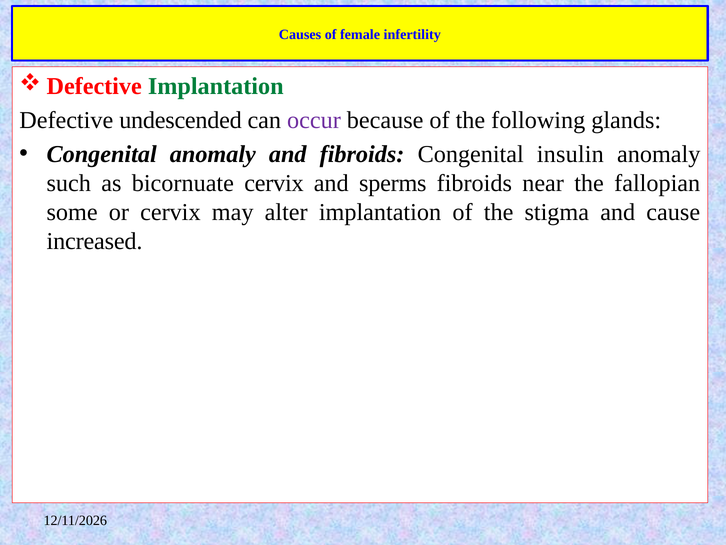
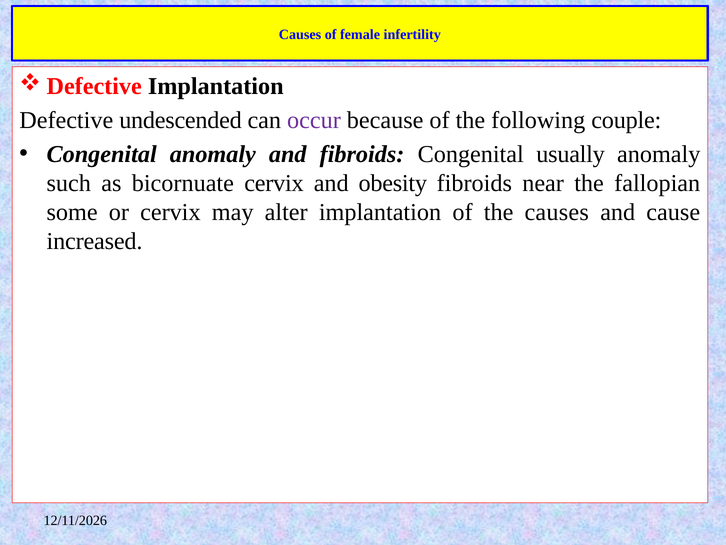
Implantation colour: green -> black (216, 86)
glands: glands -> couple (626, 120)
insulin: insulin -> usually (571, 154)
sperms: sperms -> obesity (393, 183)
the stigma: stigma -> causes (557, 212)
